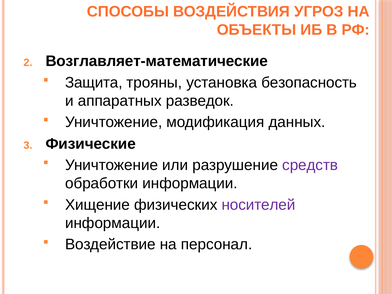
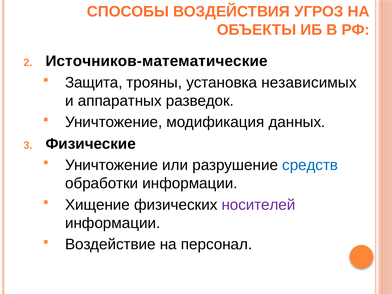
Возглавляет-математические: Возглавляет-математические -> Источников-математические (157, 61)
безопасность: безопасность -> независимых (309, 83)
средств colour: purple -> blue (310, 165)
